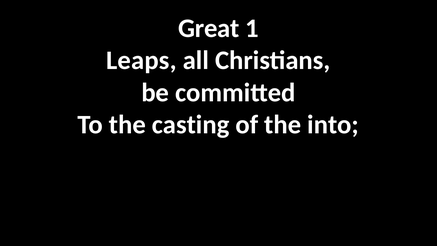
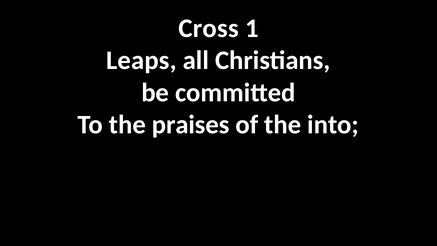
Great: Great -> Cross (209, 28)
casting: casting -> praises (191, 125)
